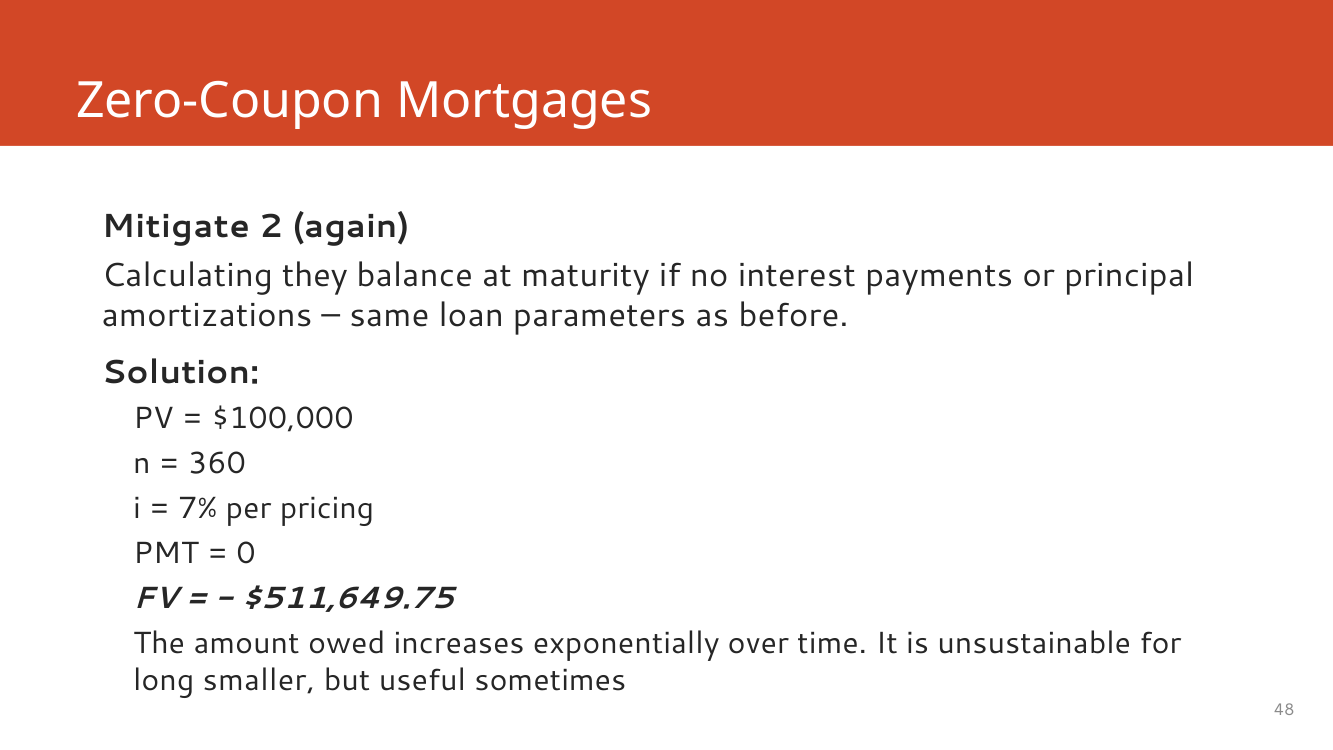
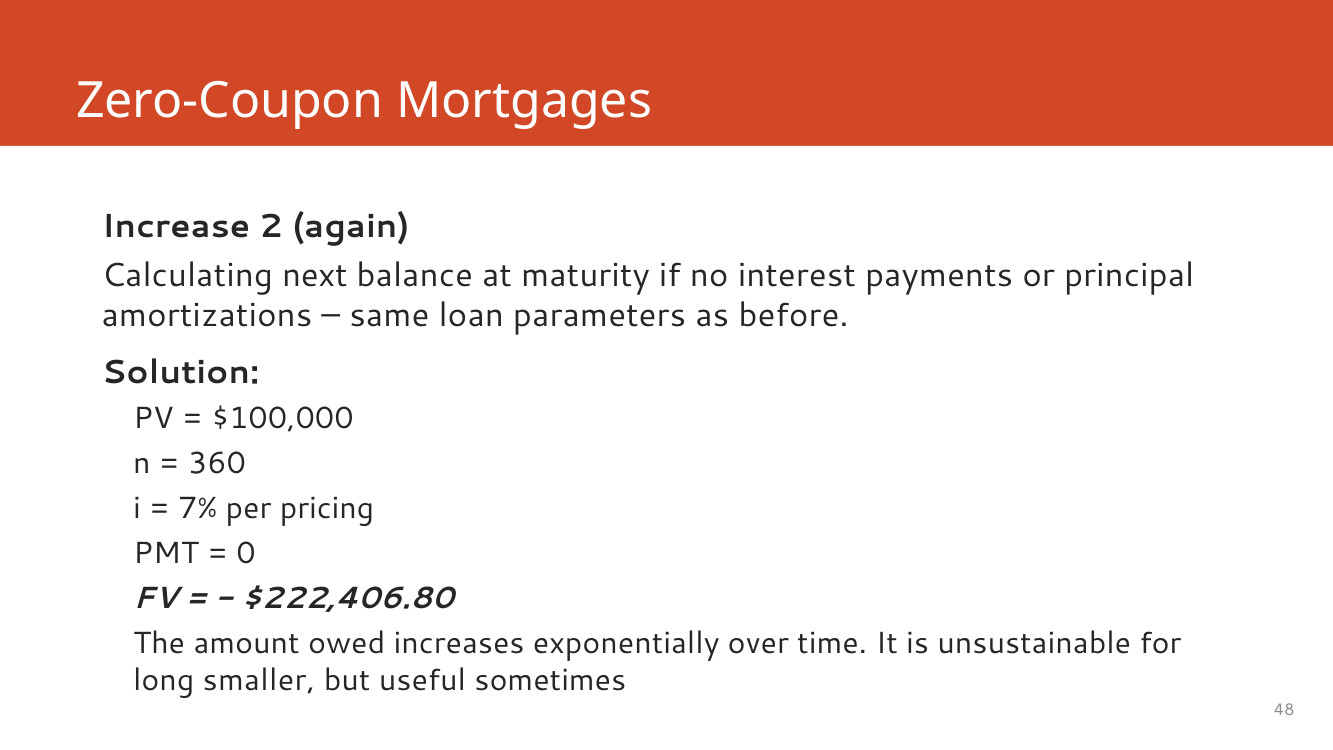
Mitigate: Mitigate -> Increase (176, 227)
they: they -> next (315, 275)
$511,649.75: $511,649.75 -> $222,406.80 (348, 598)
